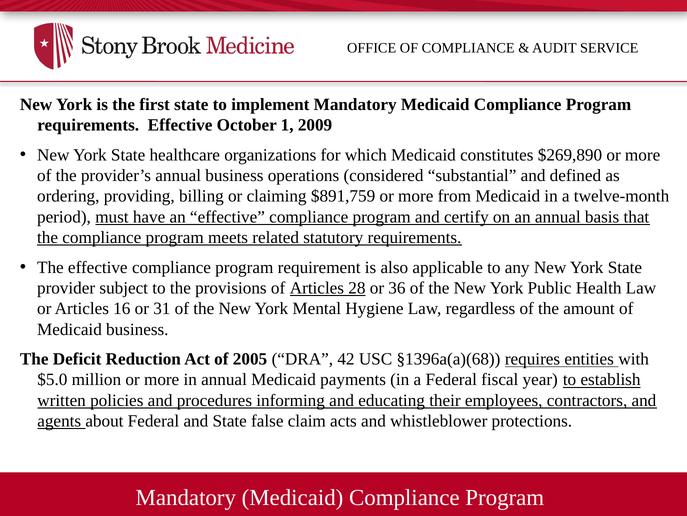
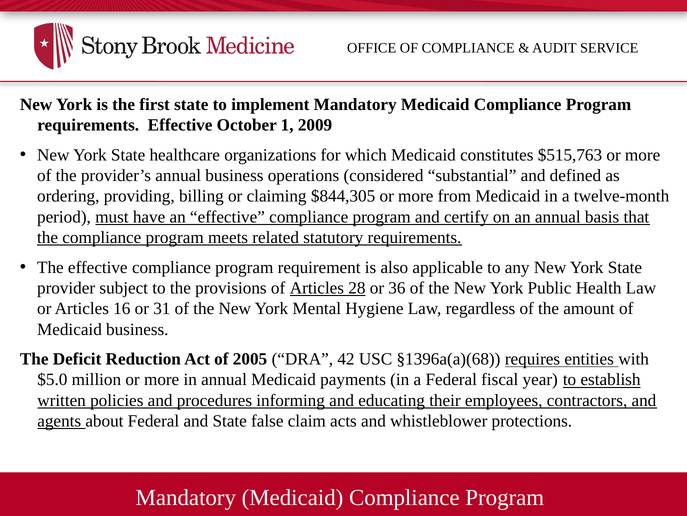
$269,890: $269,890 -> $515,763 (570, 155)
$891,759: $891,759 -> $844,305 (343, 196)
